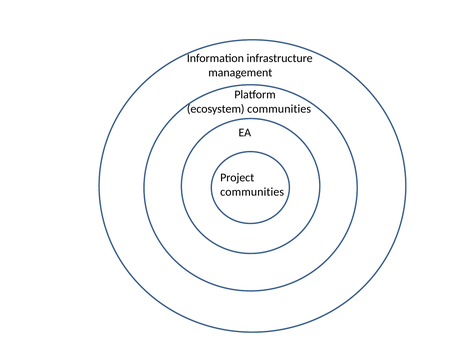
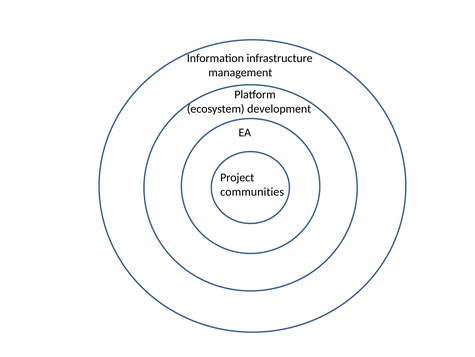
ecosystem communities: communities -> development (279, 109)
